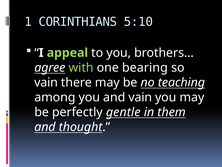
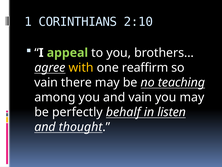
5:10: 5:10 -> 2:10 (138, 22)
with colour: light green -> yellow (81, 67)
bearing: bearing -> reaffirm (145, 67)
gentle: gentle -> behalf (123, 112)
them: them -> listen (172, 112)
